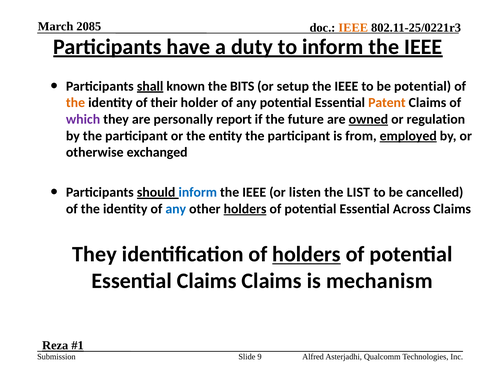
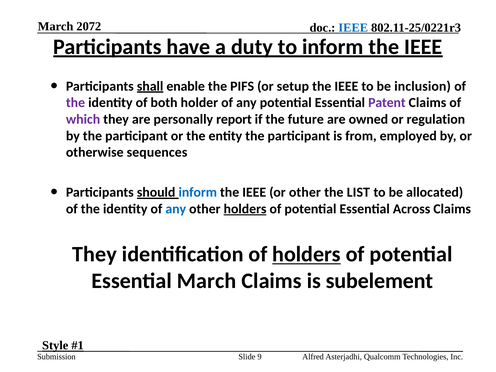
2085: 2085 -> 2072 (89, 26)
IEEE colour: orange -> blue (353, 28)
known: known -> enable (186, 86)
BITS: BITS -> PIFS (242, 86)
be potential: potential -> inclusion (423, 86)
the colour: orange -> purple (76, 103)
their: their -> both (164, 103)
Patent colour: orange -> purple (387, 103)
owned underline: present -> none (368, 119)
employed underline: present -> none (408, 136)
exchanged: exchanged -> sequences (157, 152)
or listen: listen -> other (305, 192)
cancelled: cancelled -> allocated (435, 192)
Essential Claims: Claims -> March (207, 281)
mechanism: mechanism -> subelement (380, 281)
Reza: Reza -> Style (55, 346)
